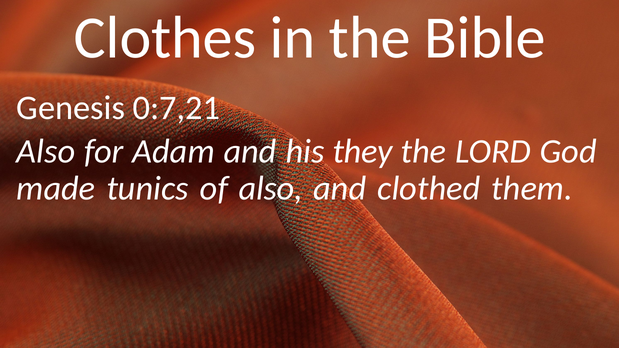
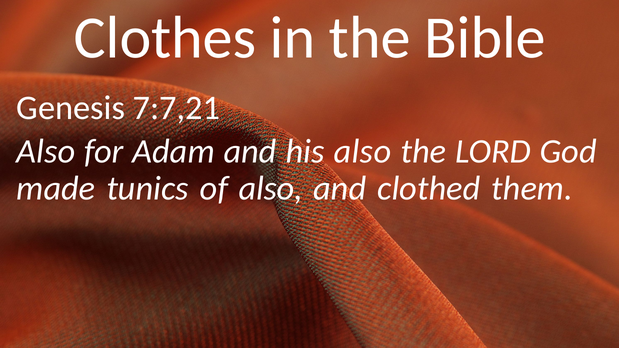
0:7,21: 0:7,21 -> 7:7,21 (176, 108)
his they: they -> also (362, 151)
